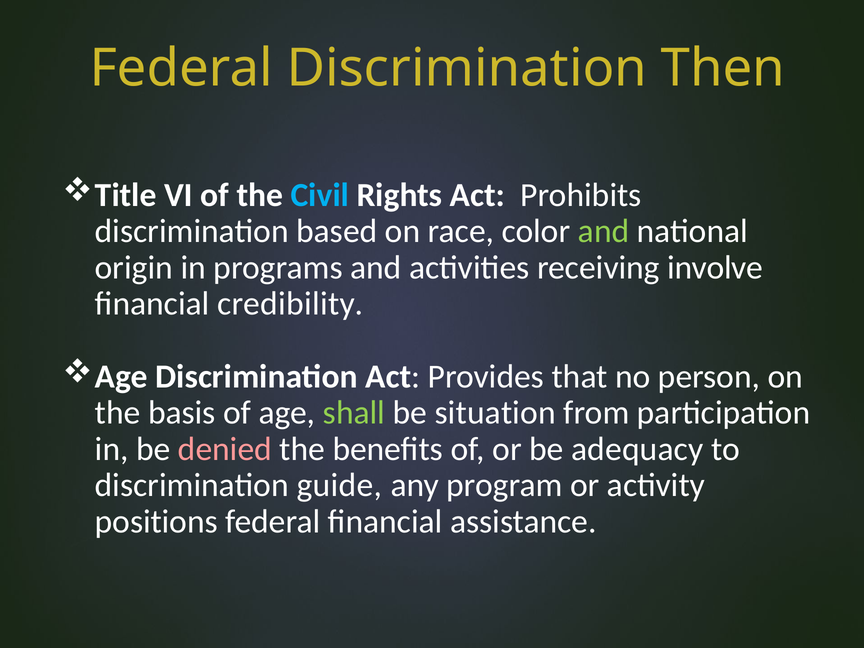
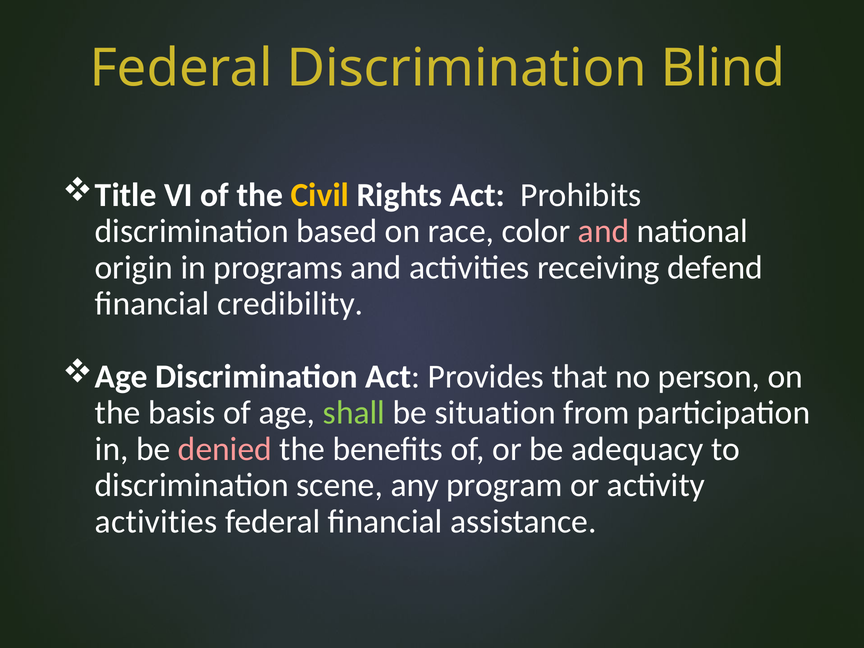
Then: Then -> Blind (723, 68)
Civil colour: light blue -> yellow (320, 195)
and colour: light green -> pink (604, 231)
involve: involve -> defend (715, 268)
guide: guide -> scene (340, 485)
positions: positions -> activities (156, 522)
